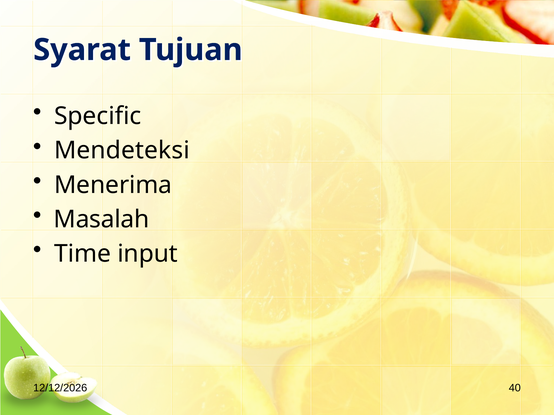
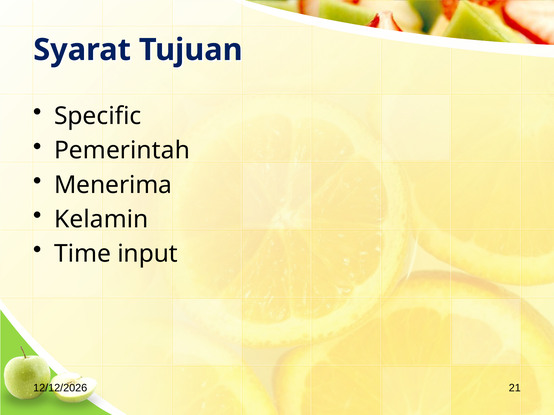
Mendeteksi: Mendeteksi -> Pemerintah (122, 151)
Masalah: Masalah -> Kelamin (101, 220)
40: 40 -> 21 (515, 388)
